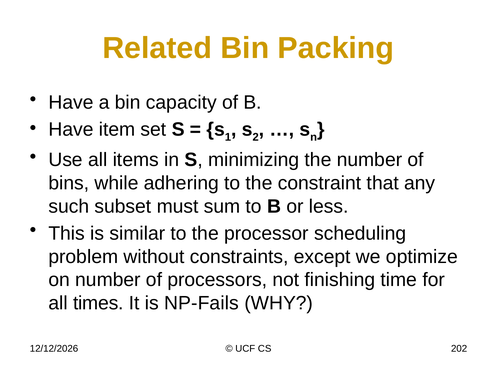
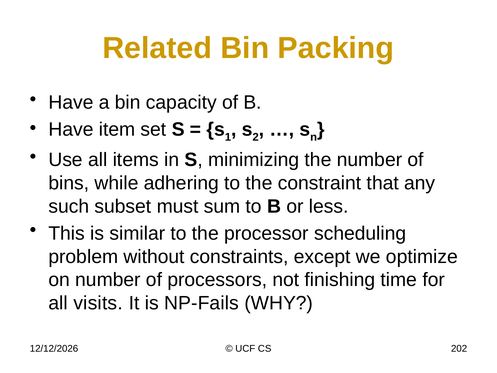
times: times -> visits (98, 303)
